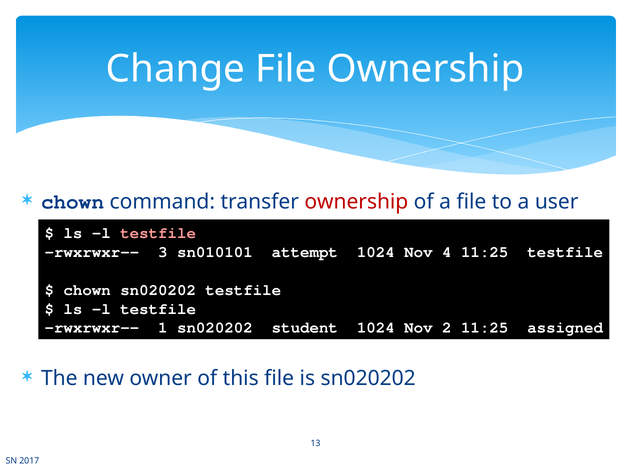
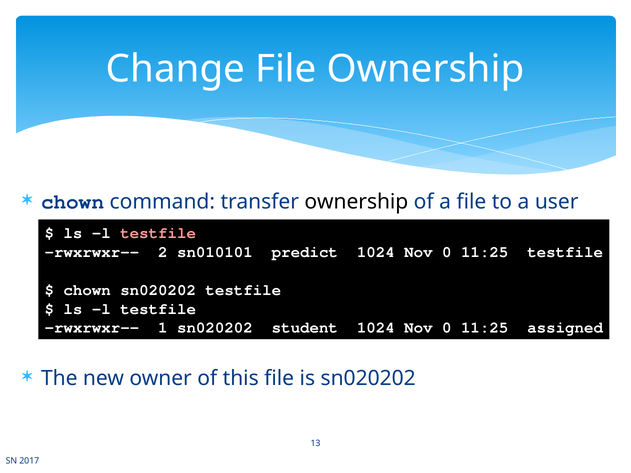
ownership colour: red -> black (356, 202)
3: 3 -> 2 (163, 252)
attempt: attempt -> predict (305, 252)
4: 4 -> 0 (447, 252)
student 1024 Nov 2: 2 -> 0 (447, 328)
